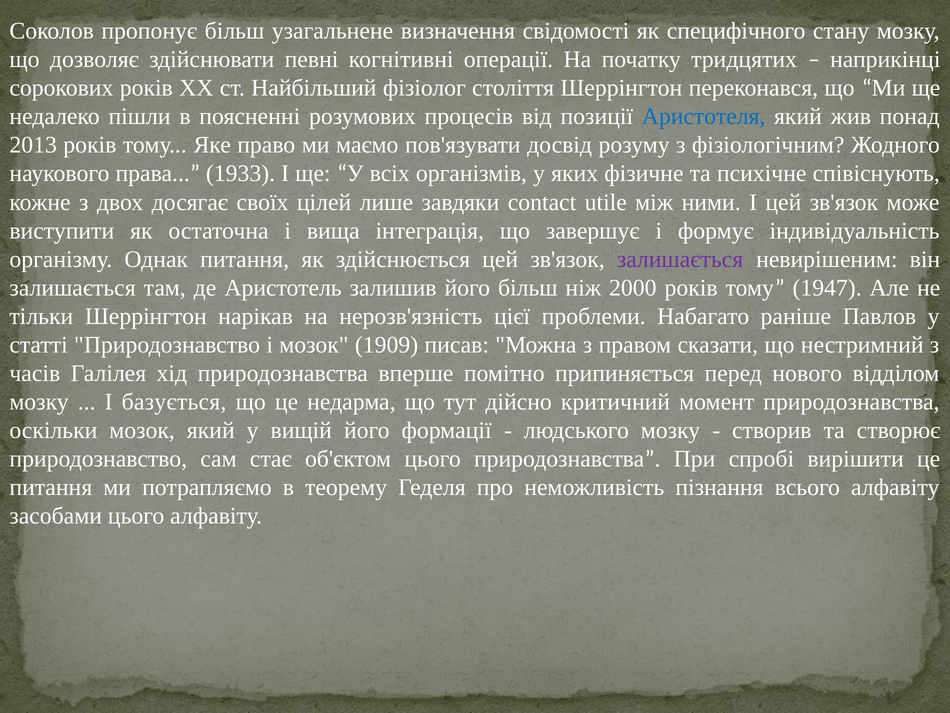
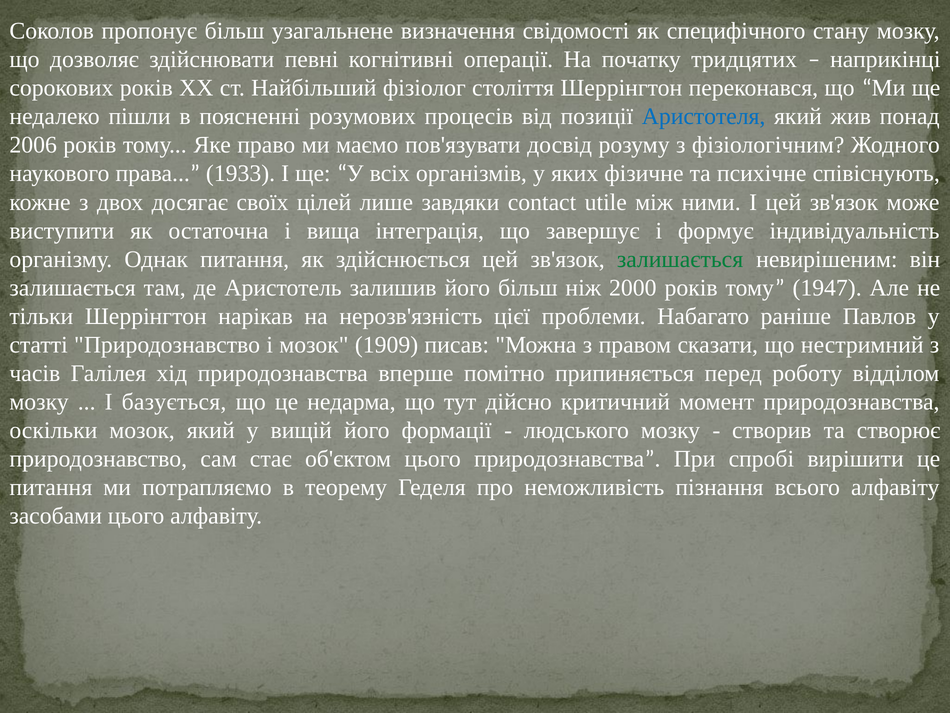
2013: 2013 -> 2006 (33, 145)
залишається colour: purple -> green (680, 259)
нового: нового -> роботу (807, 373)
